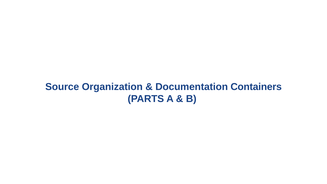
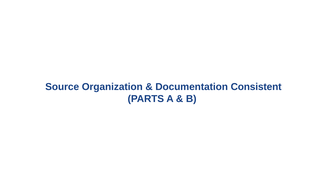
Containers: Containers -> Consistent (256, 87)
